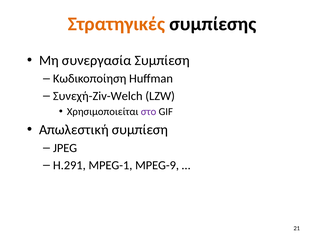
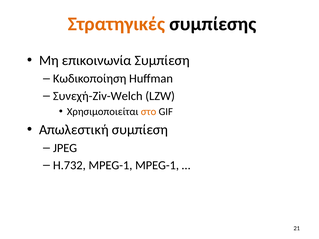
συνεργασία: συνεργασία -> επικοινωνία (97, 60)
στο colour: purple -> orange (149, 112)
H.291: H.291 -> H.732 (69, 165)
MPEG-1 MPEG-9: MPEG-9 -> MPEG-1 (157, 165)
